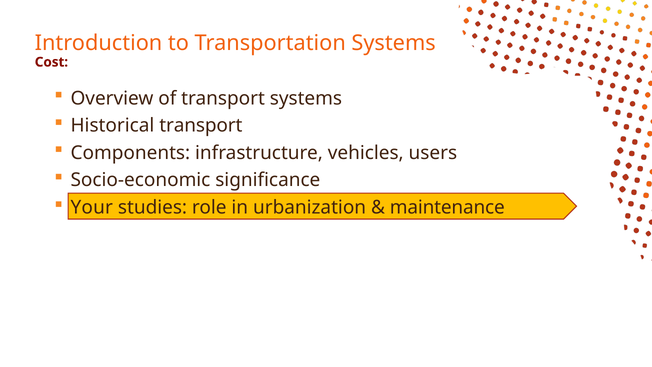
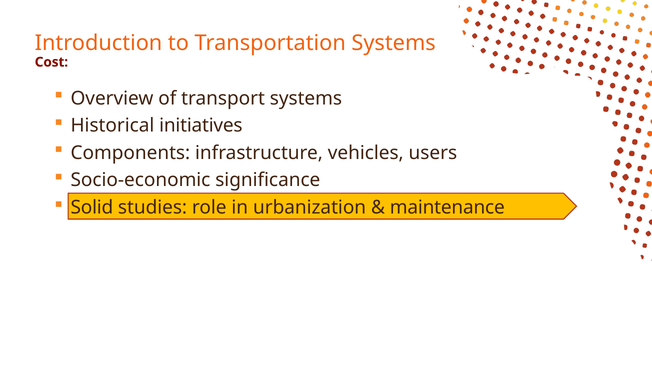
Historical transport: transport -> initiatives (201, 125)
Your: Your -> Solid (92, 207)
